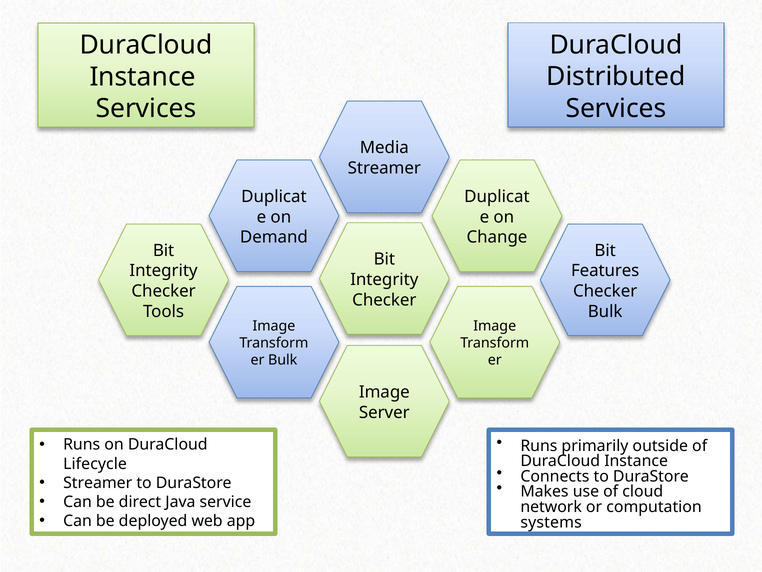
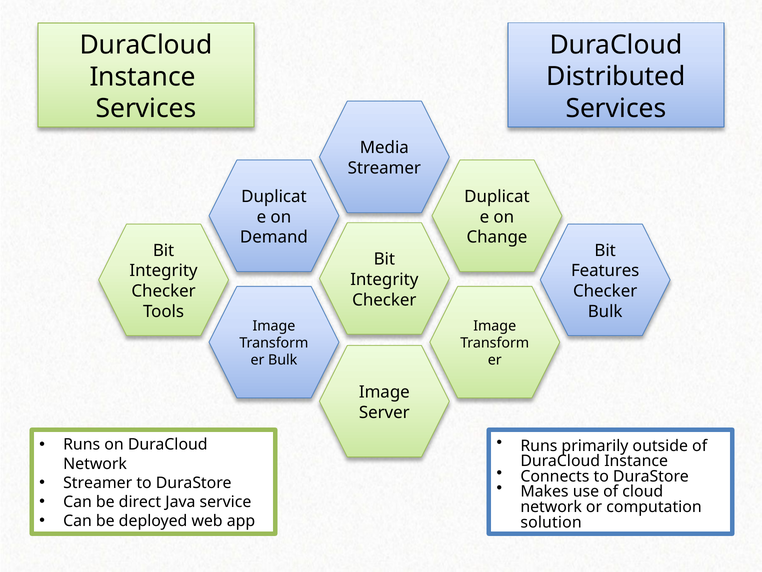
Lifecycle: Lifecycle -> Network (95, 463)
systems: systems -> solution (551, 522)
